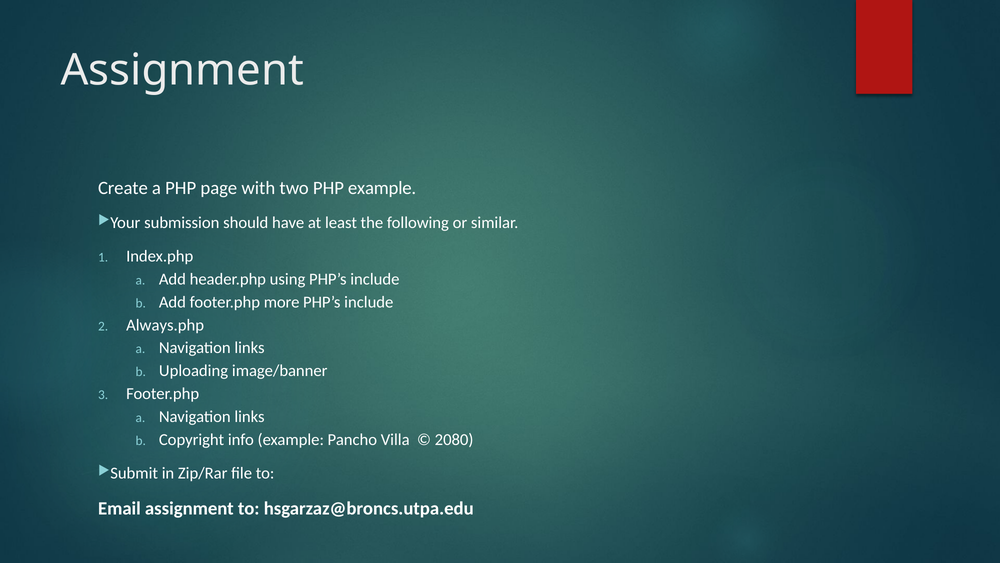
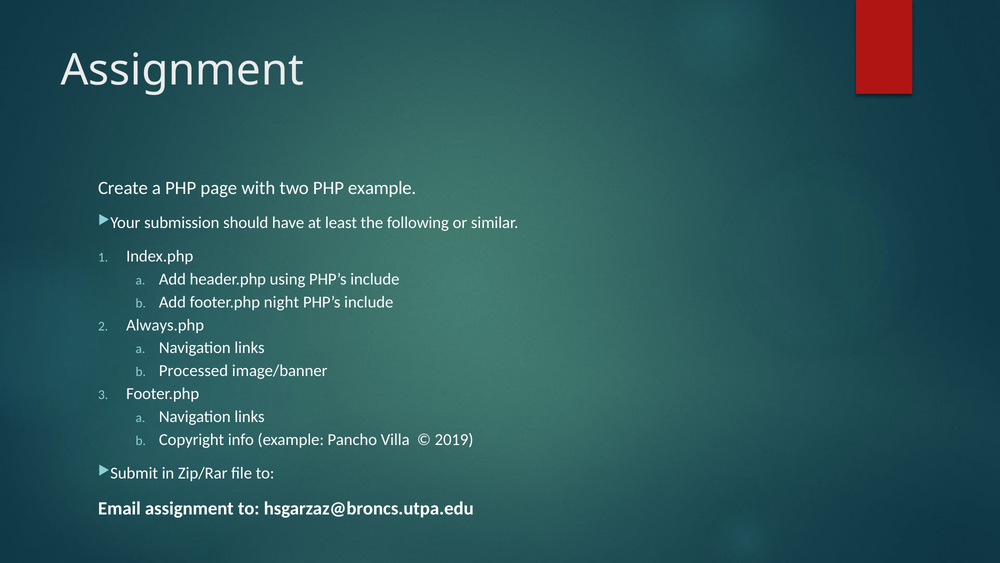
more: more -> night (281, 302)
Uploading: Uploading -> Processed (194, 371)
2080: 2080 -> 2019 (454, 439)
